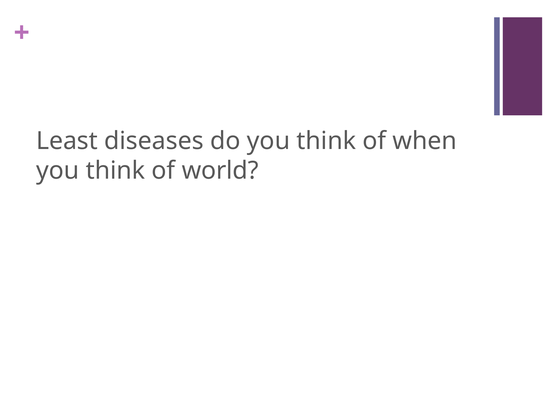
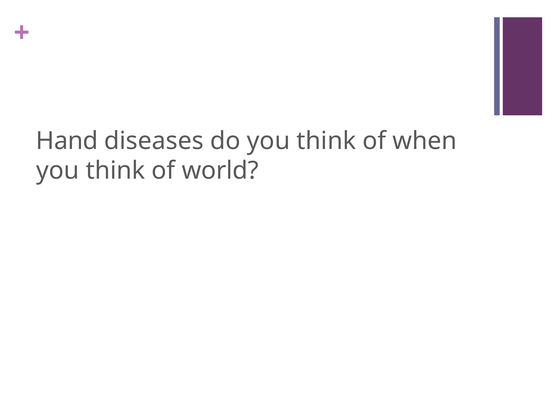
Least: Least -> Hand (67, 141)
